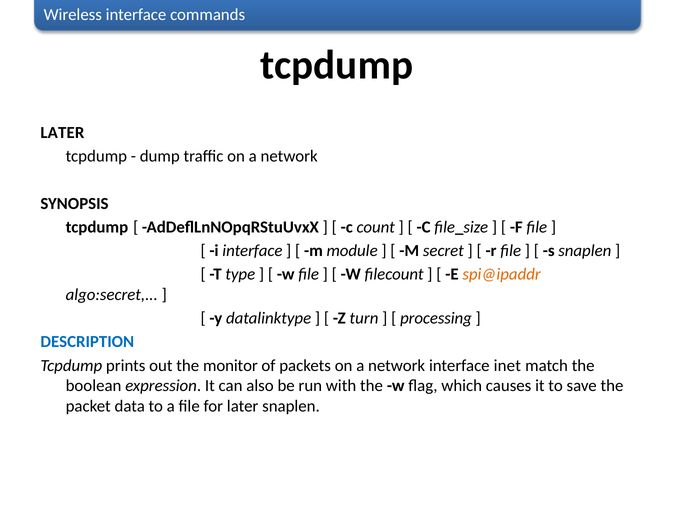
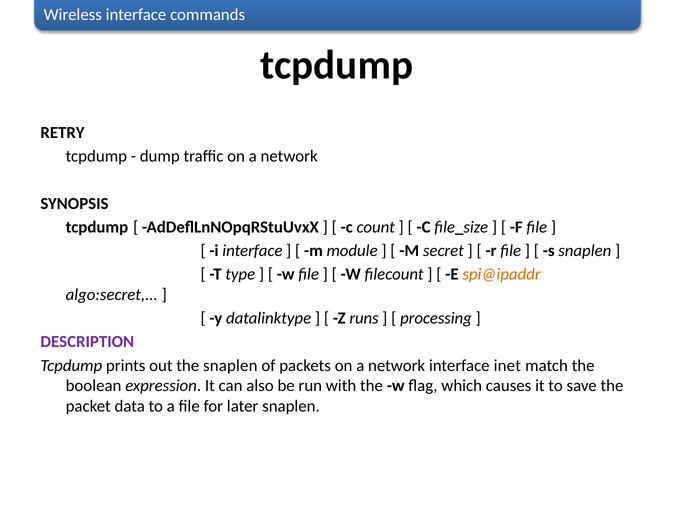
LATER: LATER -> RETRY (63, 133)
turn: turn -> runs (364, 318)
DESCRIPTION colour: blue -> purple (87, 342)
the monitor: monitor -> snaplen (230, 365)
